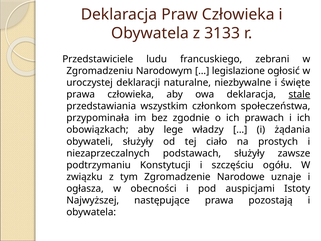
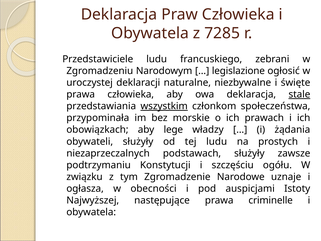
3133: 3133 -> 7285 (222, 33)
wszystkim underline: none -> present (164, 106)
zgodnie: zgodnie -> morskie (191, 118)
tej ciało: ciało -> ludu (217, 141)
pozostają: pozostają -> criminelle (271, 200)
